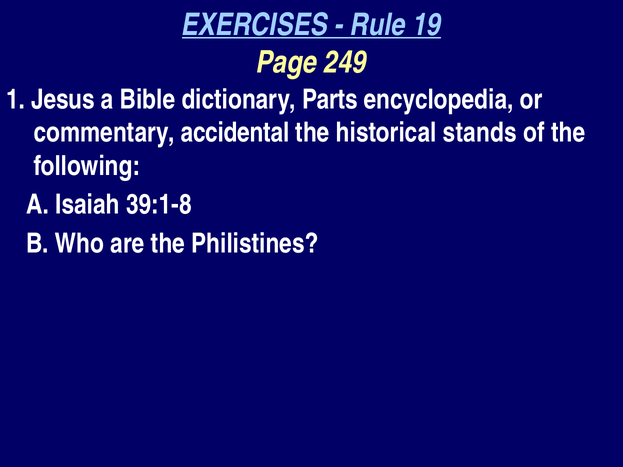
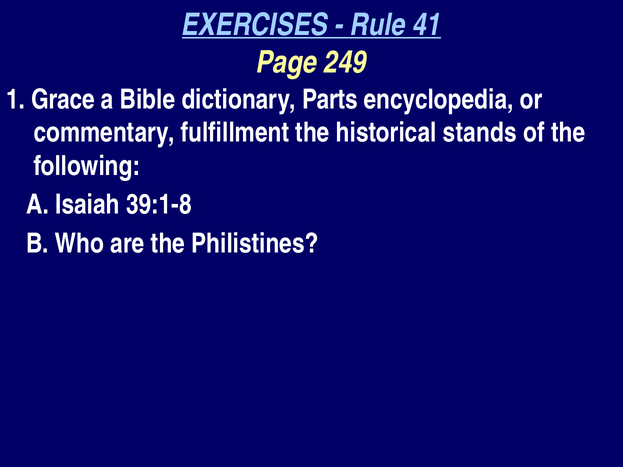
19: 19 -> 41 (427, 25)
Jesus: Jesus -> Grace (63, 100)
accidental: accidental -> fulfillment (235, 133)
